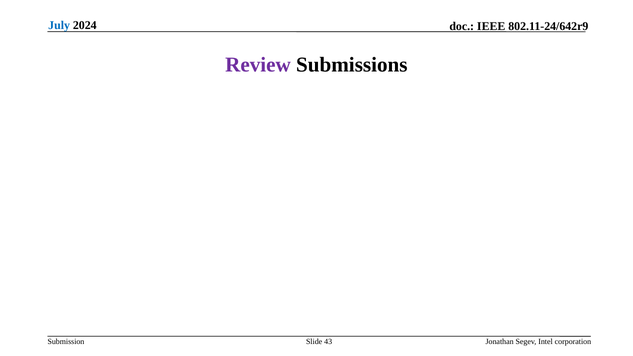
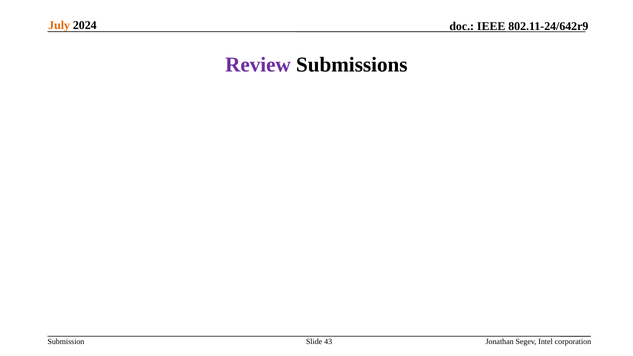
July colour: blue -> orange (59, 25)
